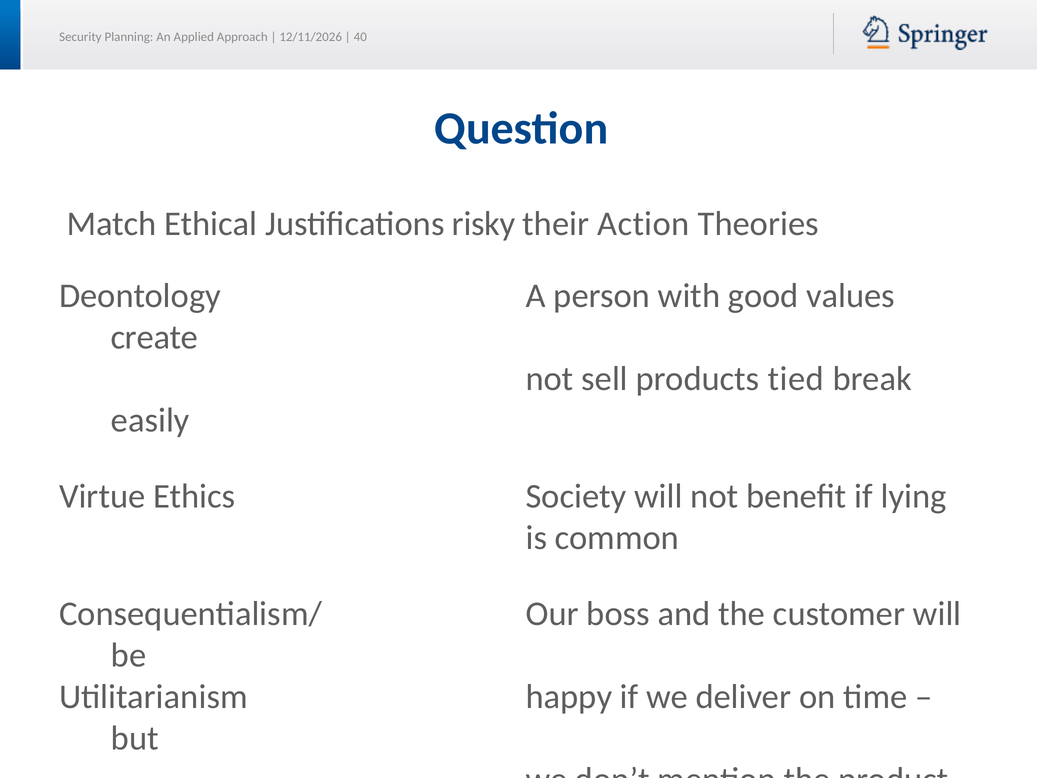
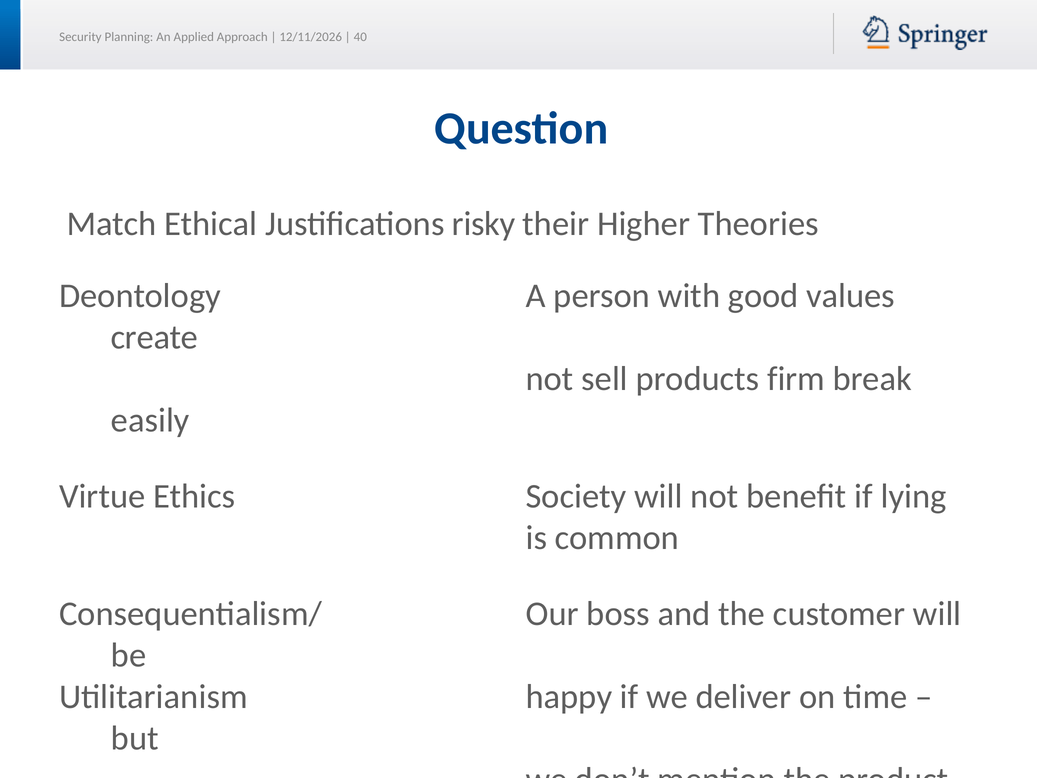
Action: Action -> Higher (644, 224)
tied: tied -> firm (796, 379)
